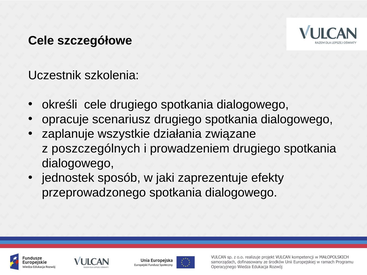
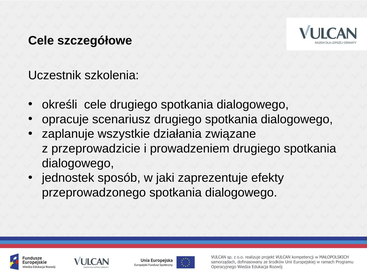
poszczególnych: poszczególnych -> przeprowadzicie (96, 149)
